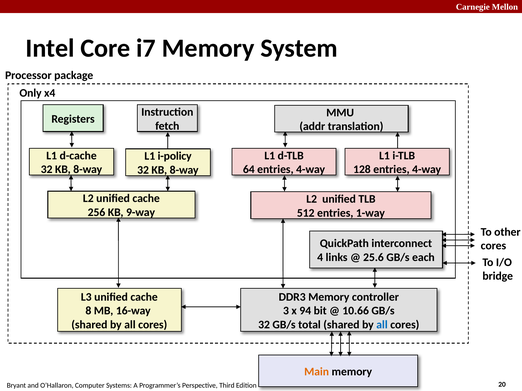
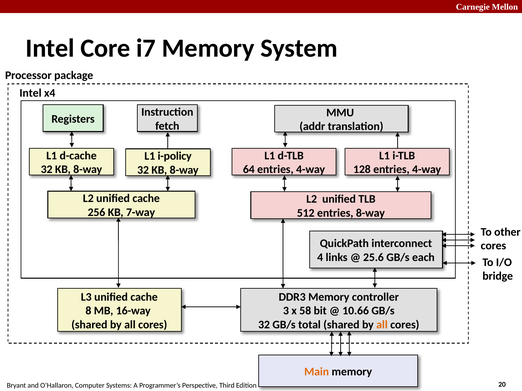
Only: Only -> Intel (30, 93)
9-way: 9-way -> 7-way (141, 213)
entries 1-way: 1-way -> 8-way (370, 213)
94: 94 -> 58 (305, 311)
all colour: blue -> orange (382, 325)
